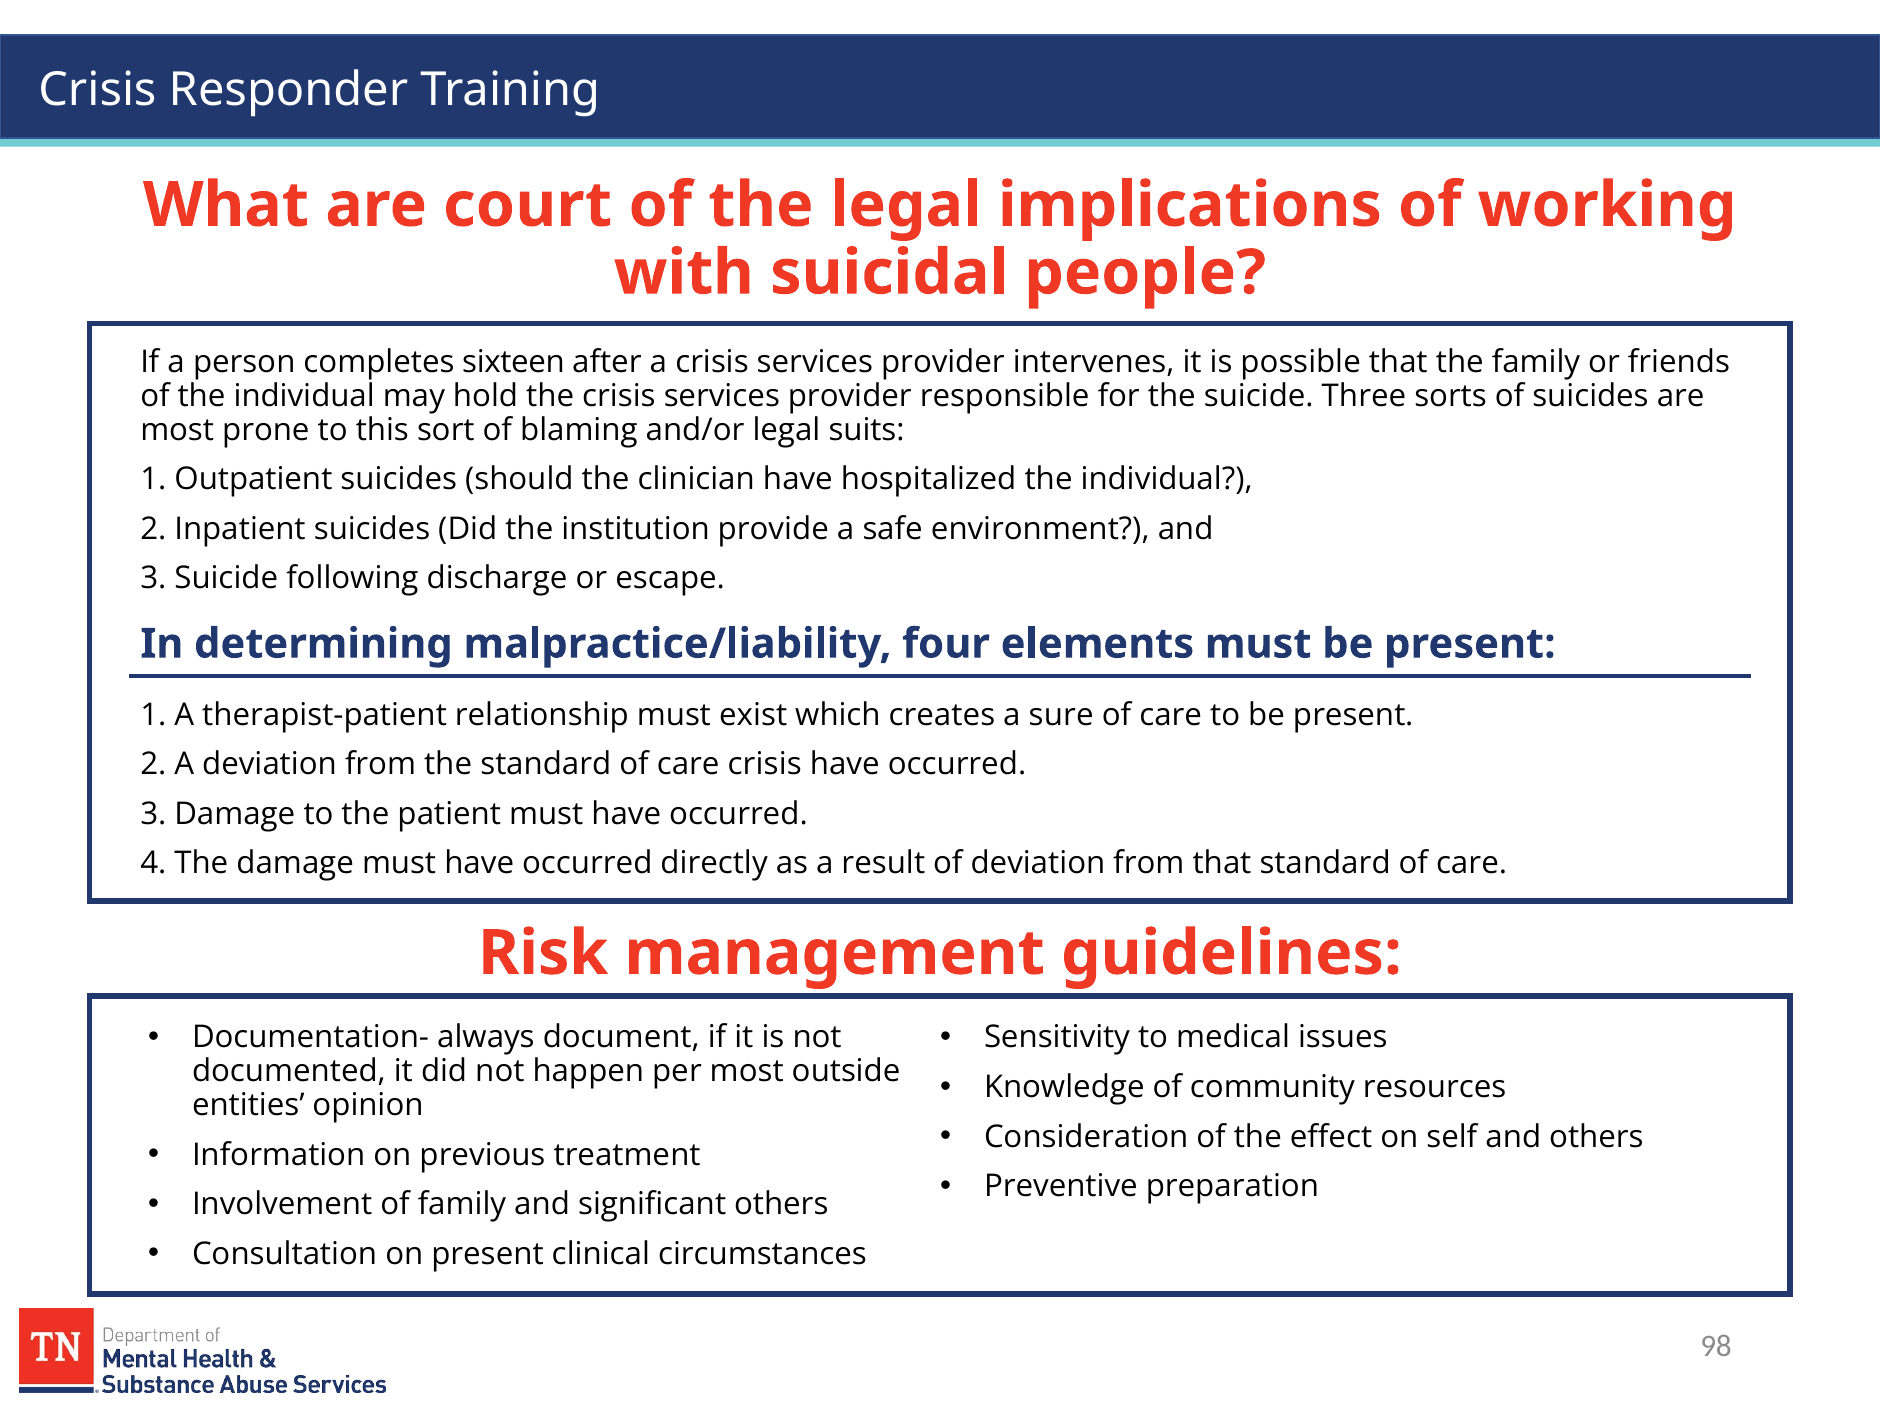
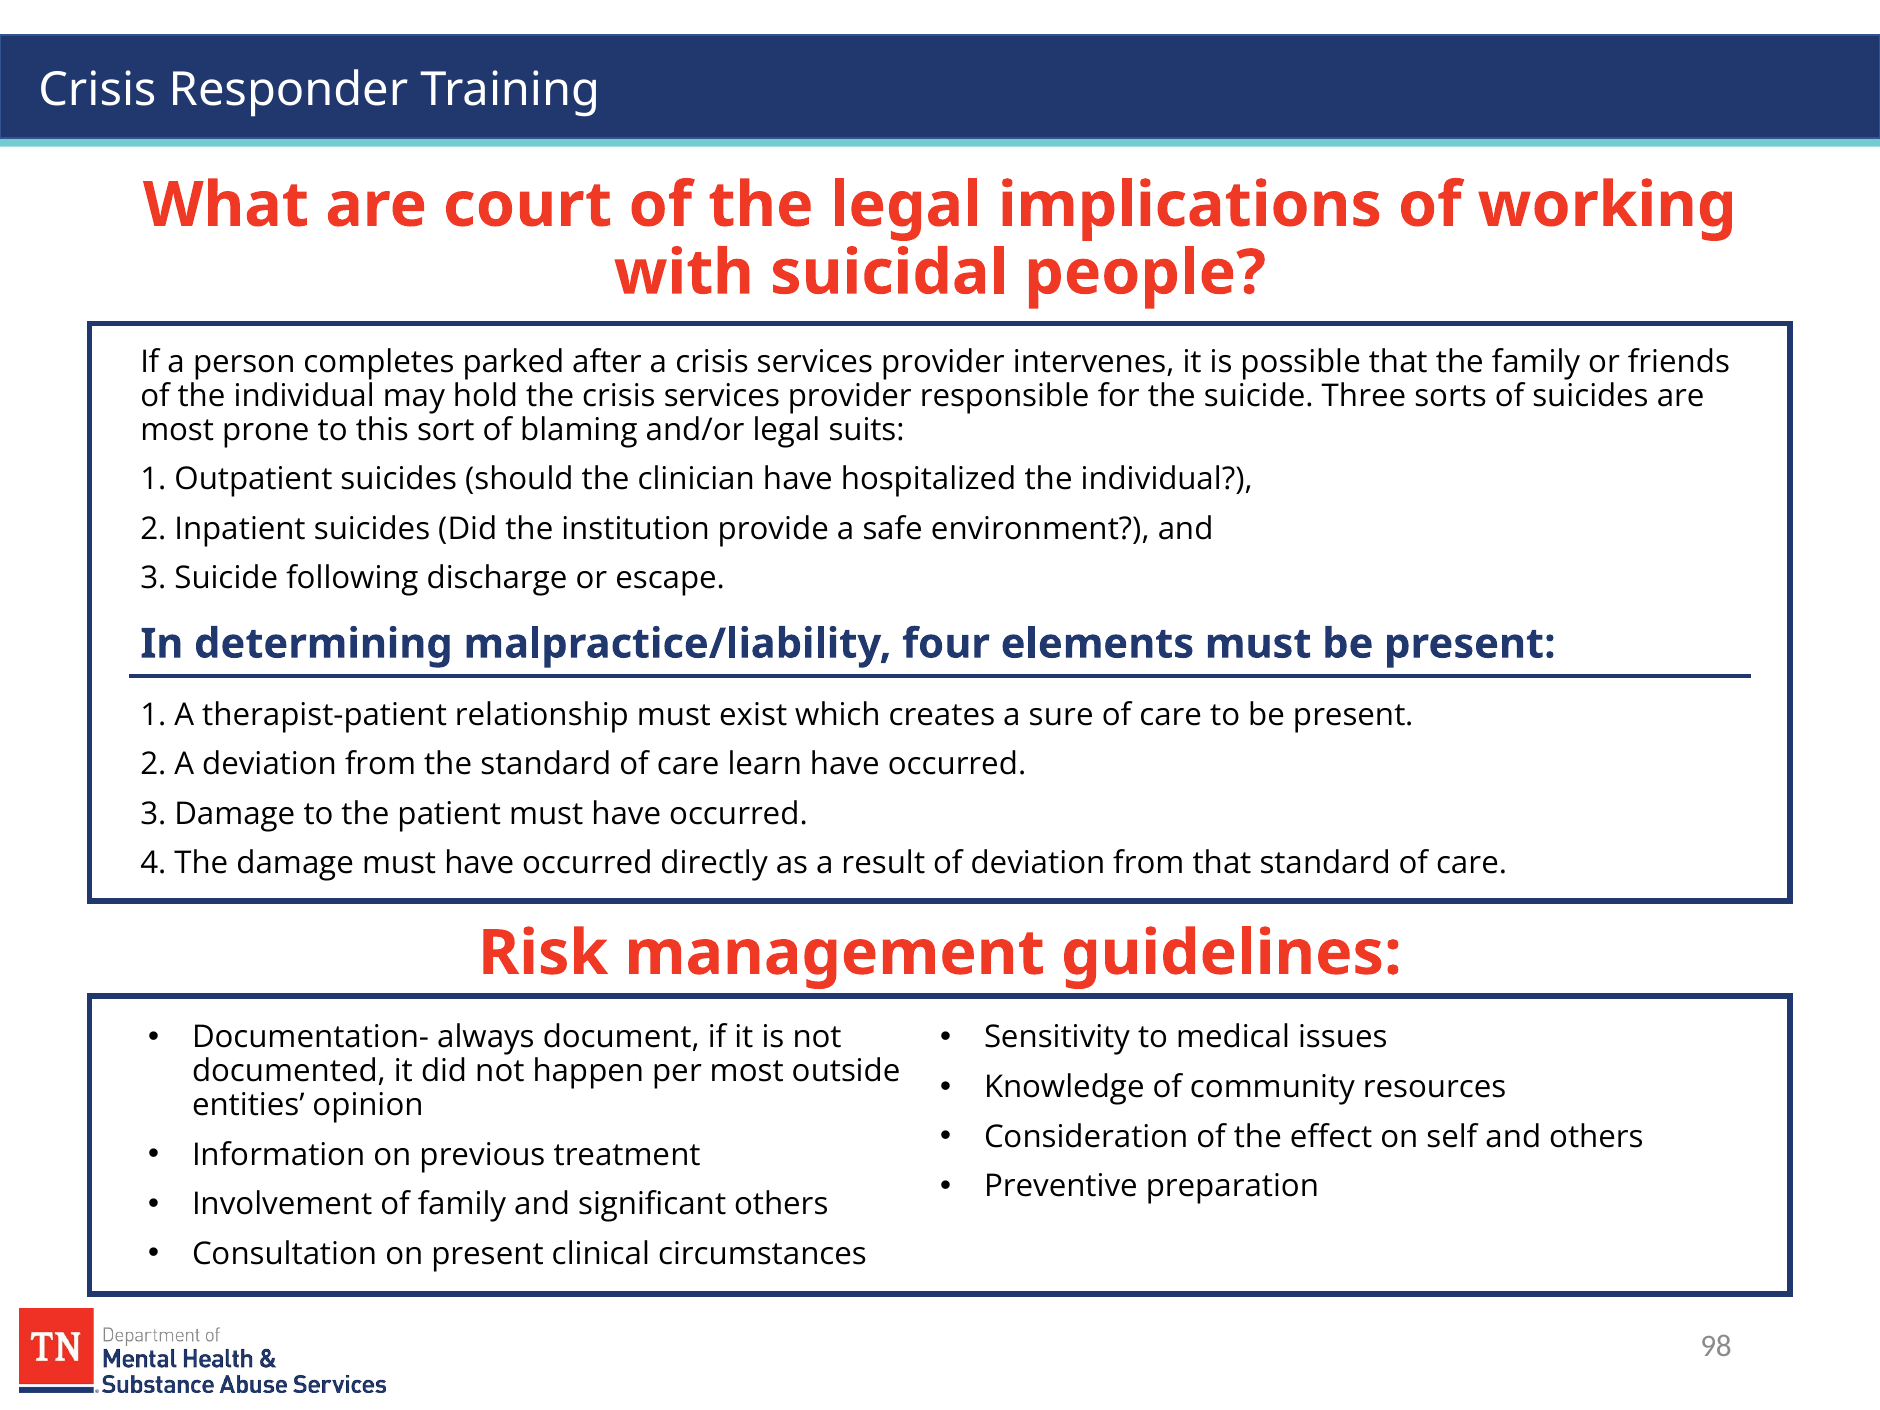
sixteen: sixteen -> parked (513, 362)
care crisis: crisis -> learn (765, 764)
